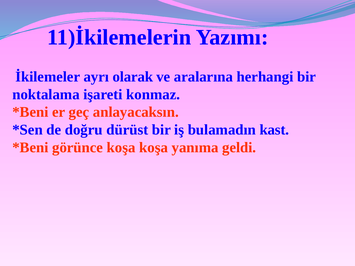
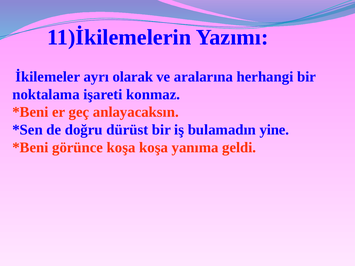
kast: kast -> yine (274, 130)
